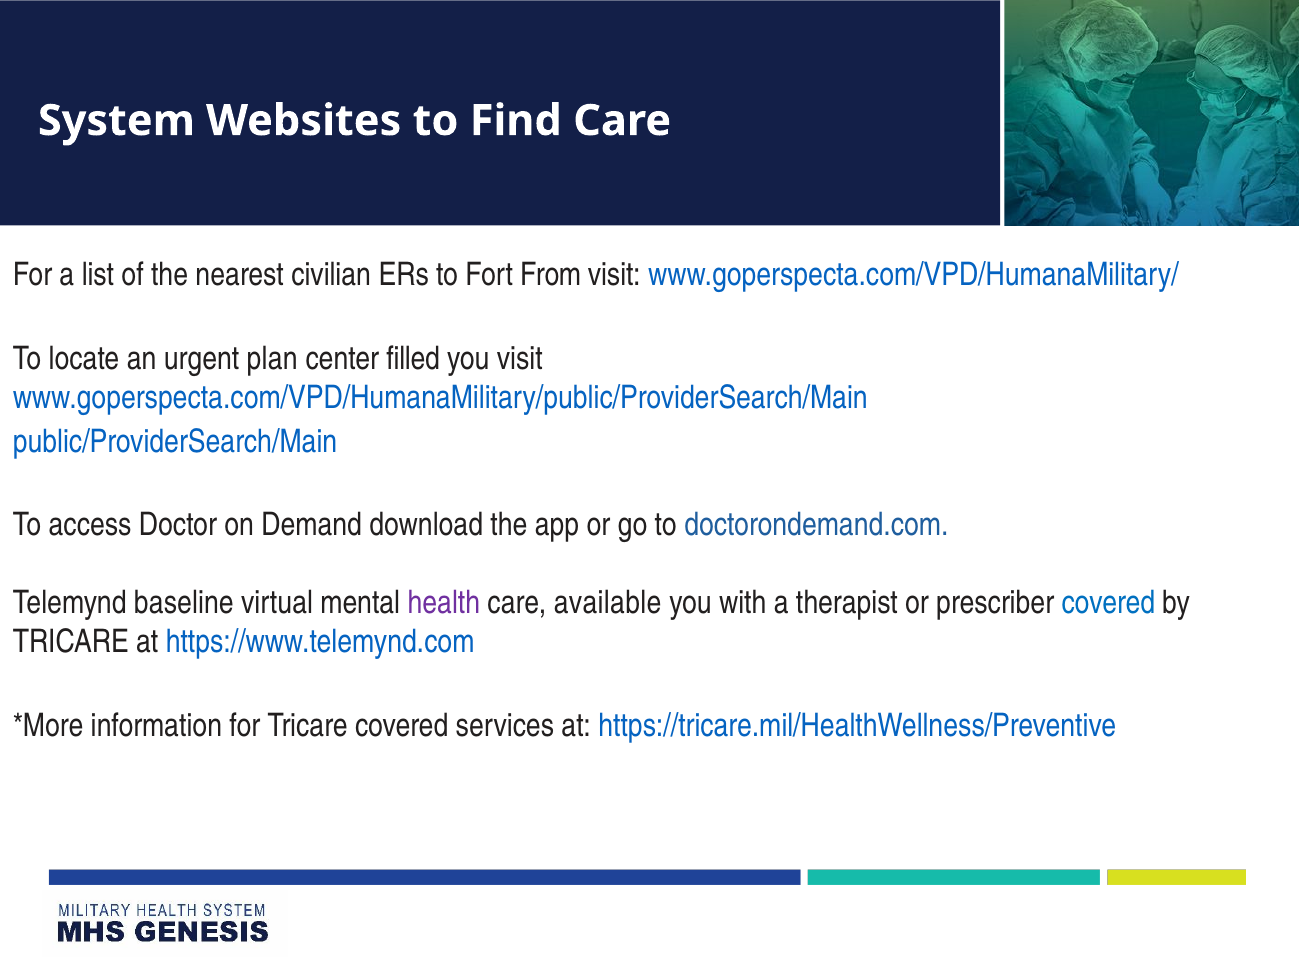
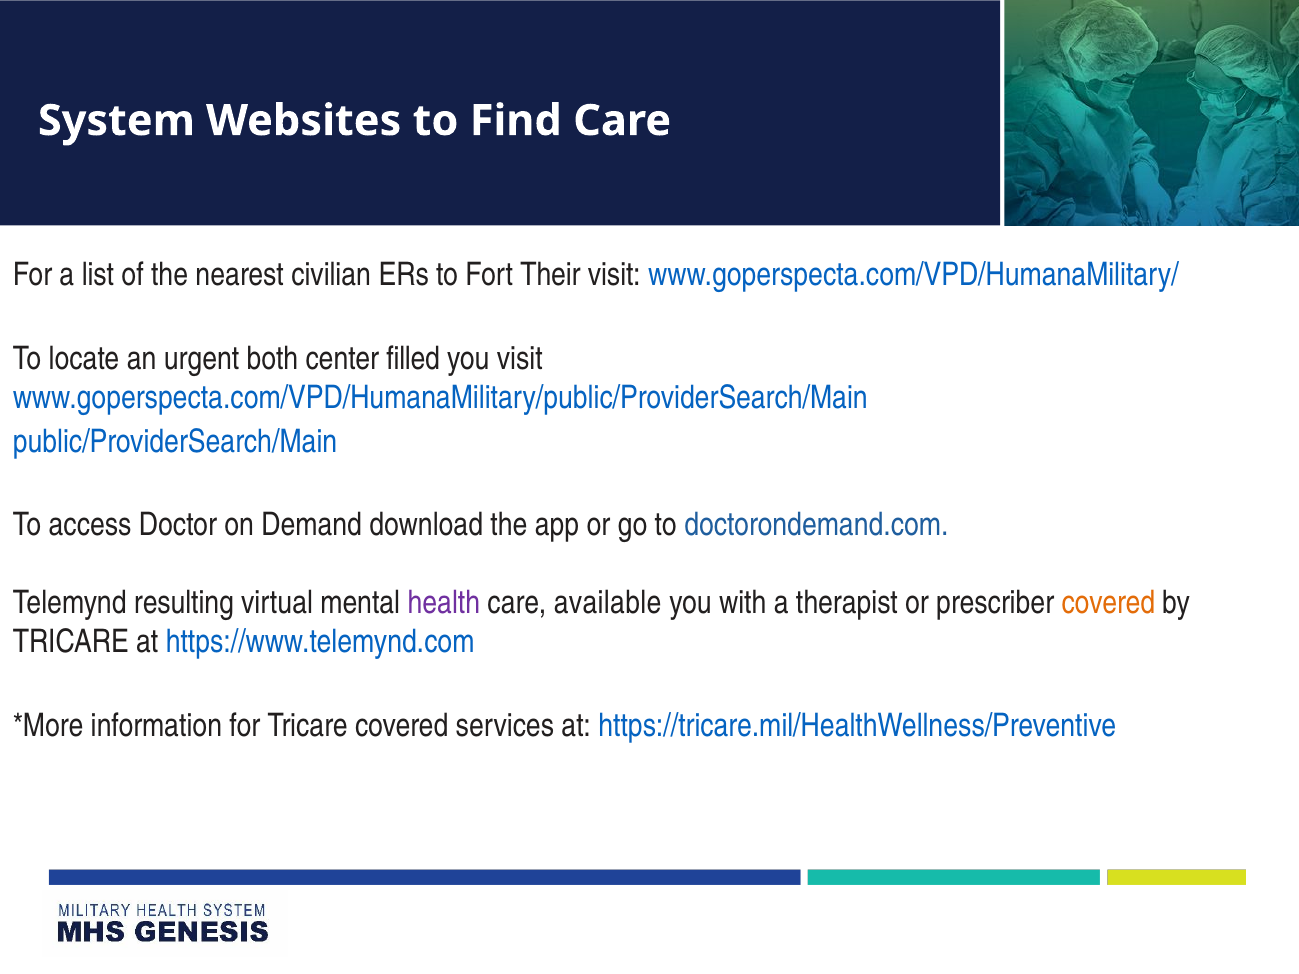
From: From -> Their (551, 275)
plan: plan -> both (272, 359)
baseline: baseline -> resulting (184, 603)
covered colour: blue -> orange (1108, 603)
